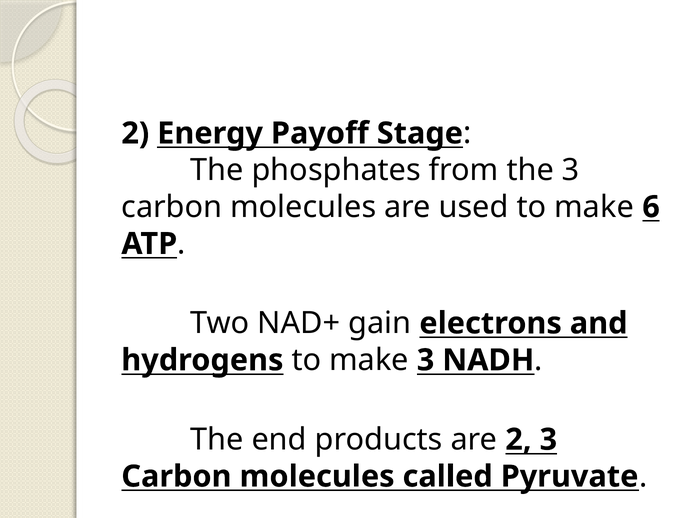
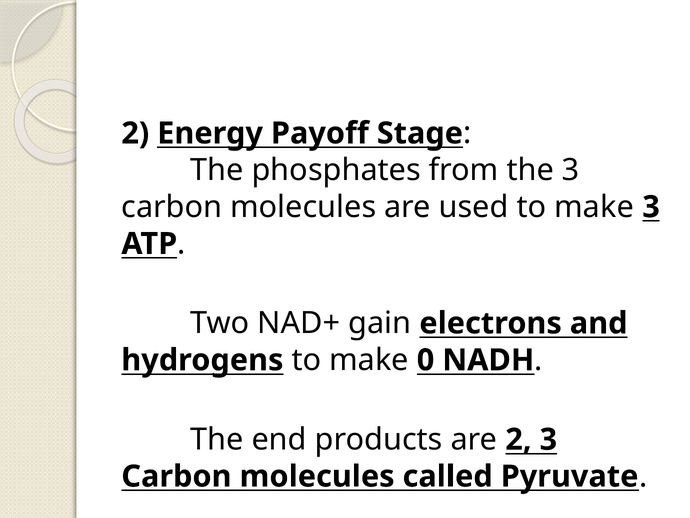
make 6: 6 -> 3 (651, 207)
make 3: 3 -> 0 (426, 360)
